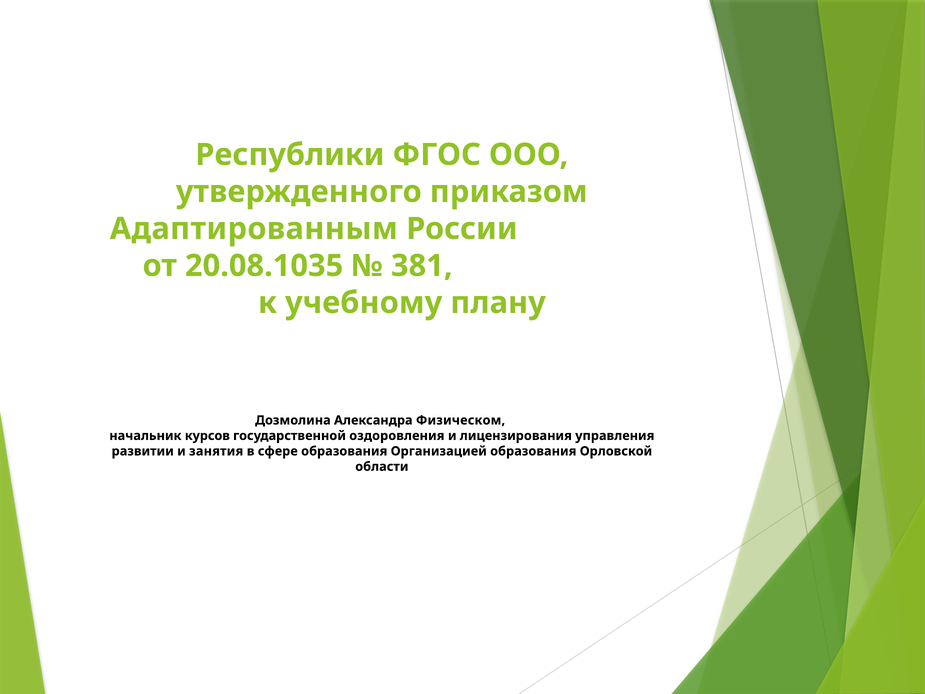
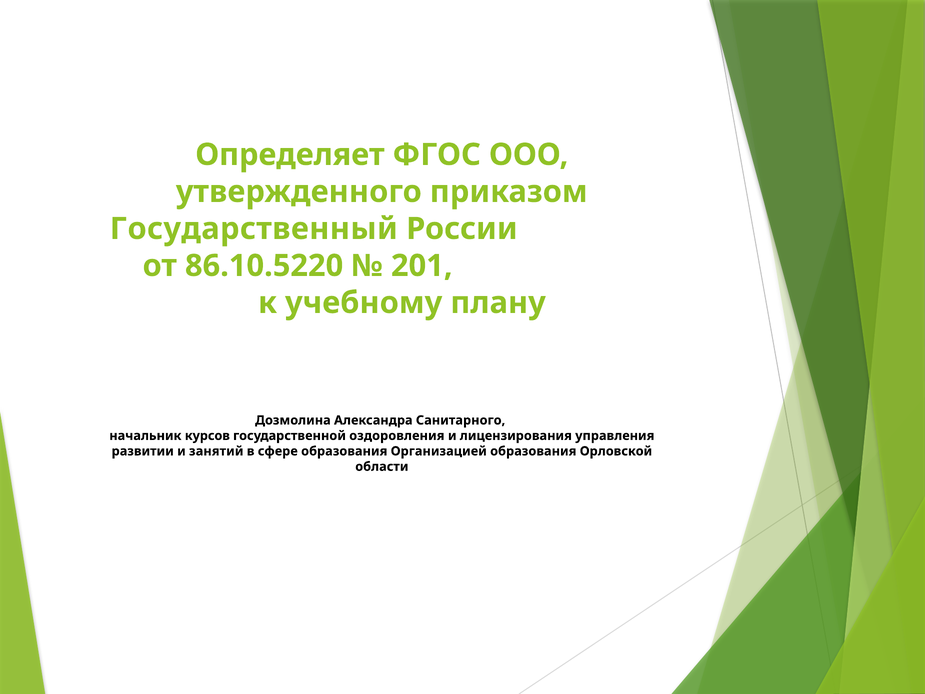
Республики: Республики -> Определяет (290, 155)
Адаптированным: Адаптированным -> Государственный (254, 229)
20.08.1035: 20.08.1035 -> 86.10.5220 (264, 266)
381: 381 -> 201 (422, 266)
Физическом: Физическом -> Санитарного (461, 420)
занятия: занятия -> занятий (216, 451)
